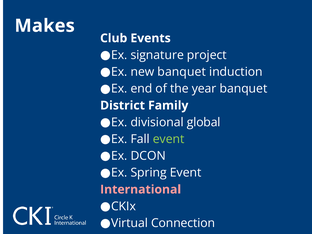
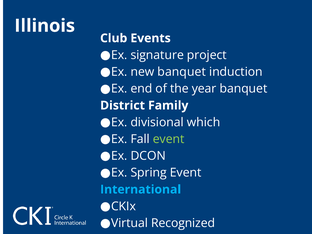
Makes: Makes -> Illinois (45, 26)
global: global -> which (204, 122)
International colour: pink -> light blue (141, 189)
Connection: Connection -> Recognized (183, 223)
